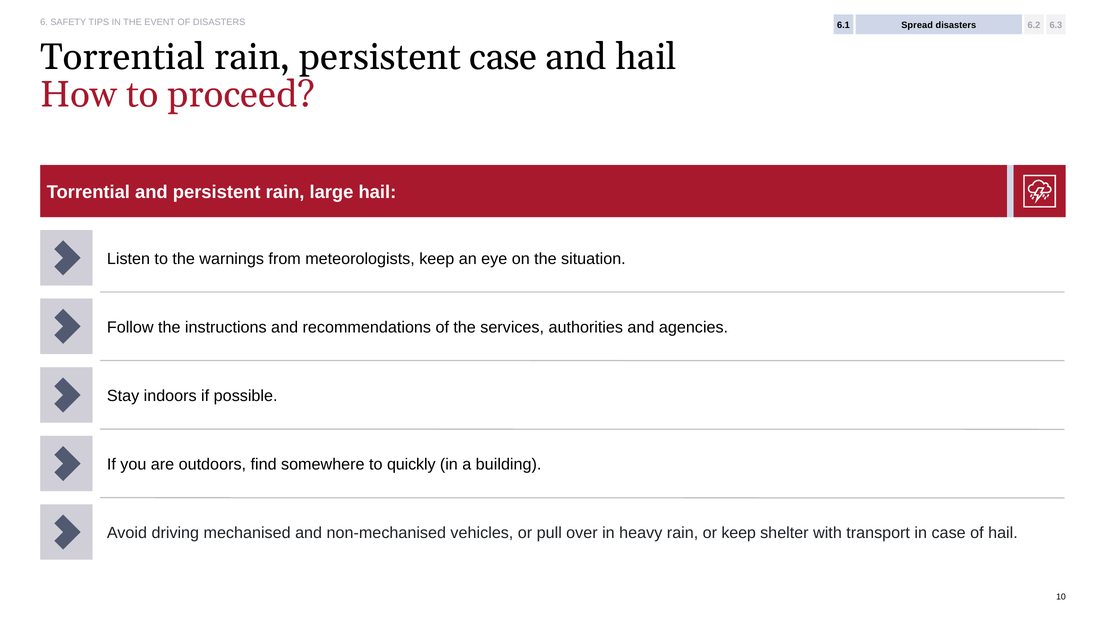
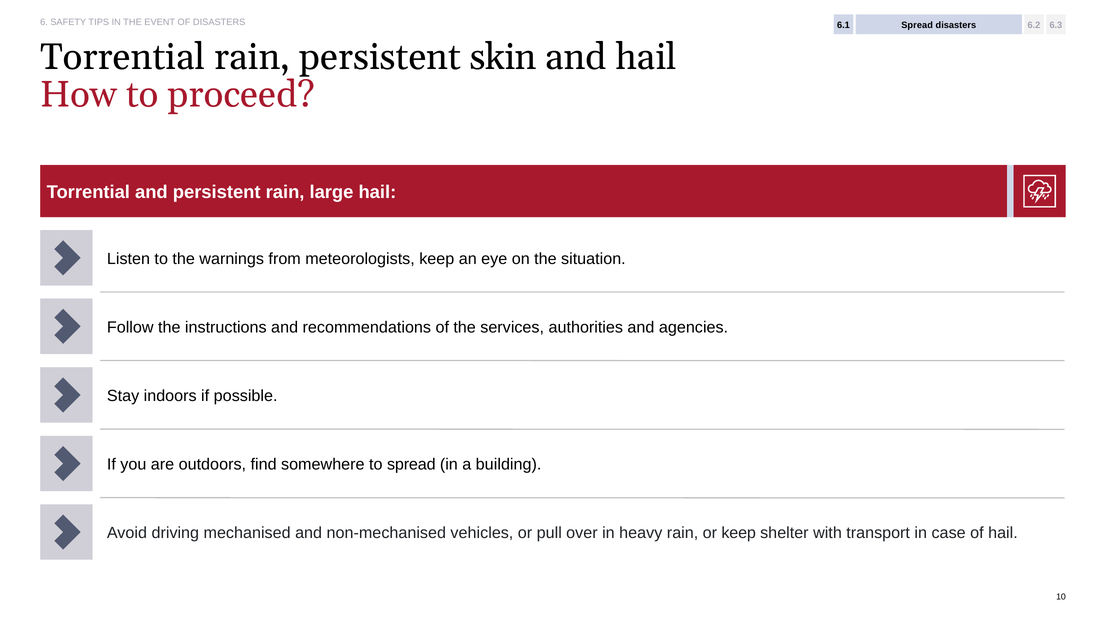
persistent case: case -> skin (503, 57)
to quickly: quickly -> spread (411, 465)
